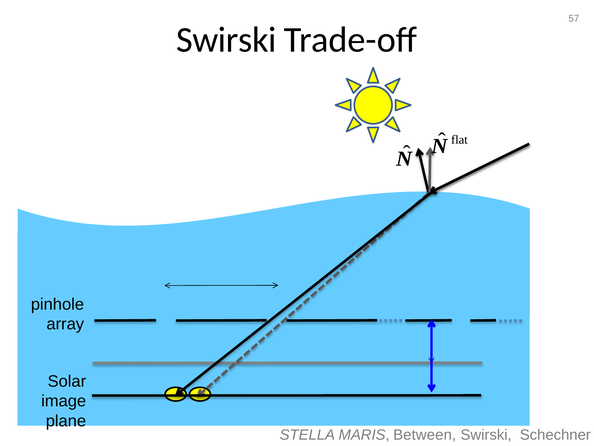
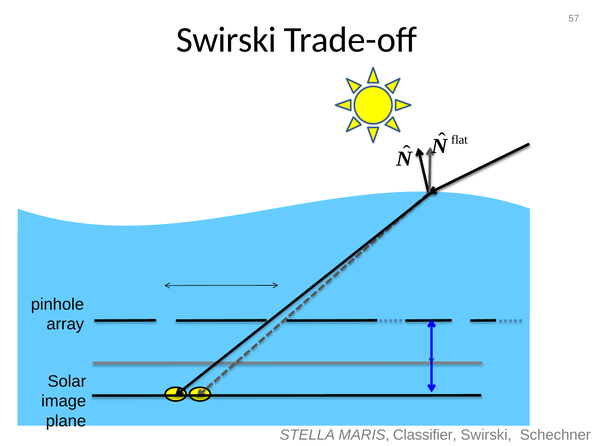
Between: Between -> Classifier (425, 435)
